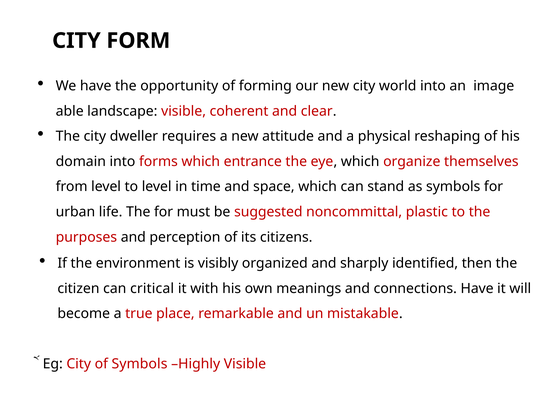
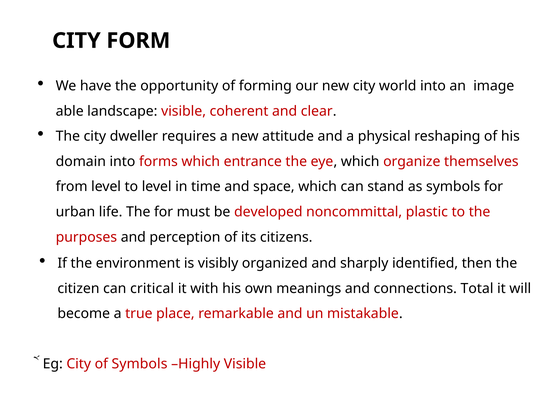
suggested: suggested -> developed (268, 212)
connections Have: Have -> Total (477, 288)
